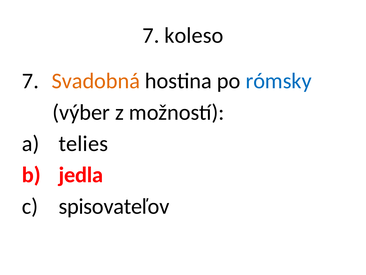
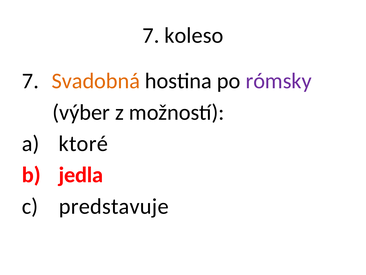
rómsky colour: blue -> purple (279, 81)
telies: telies -> ktoré (83, 143)
spisovateľov: spisovateľov -> predstavuje (114, 206)
